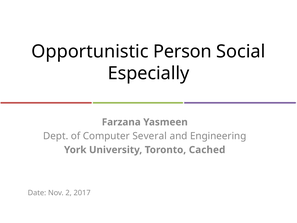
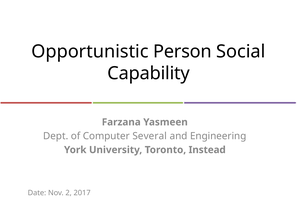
Especially: Especially -> Capability (149, 73)
Cached: Cached -> Instead (207, 150)
